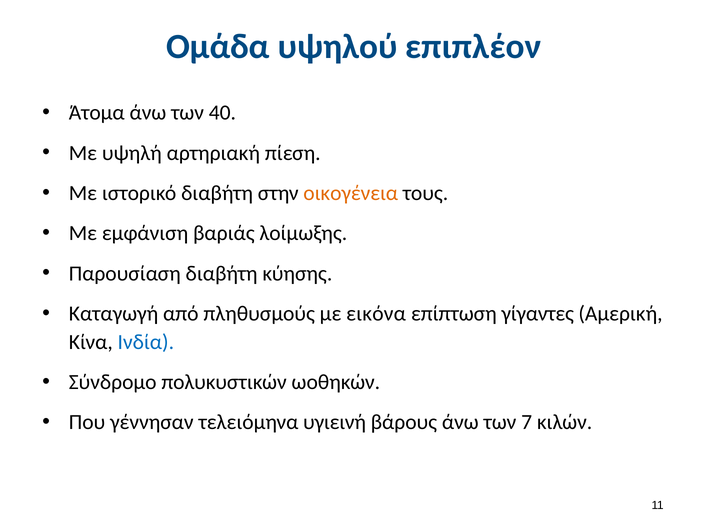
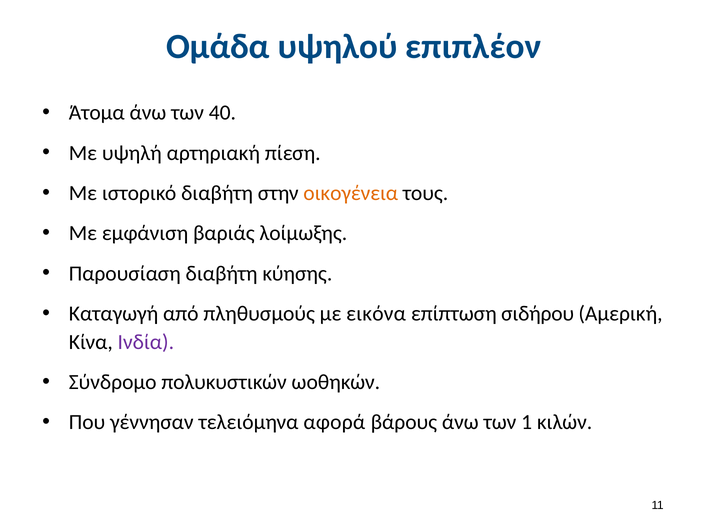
γίγαντες: γίγαντες -> σιδήρου (538, 314)
Ινδία colour: blue -> purple (146, 342)
υγιεινή: υγιεινή -> αφορά (334, 423)
7: 7 -> 1 (527, 423)
